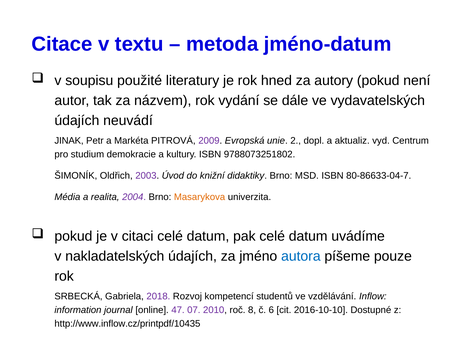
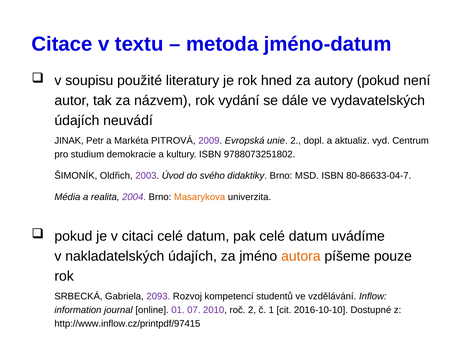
knižní: knižní -> svého (212, 176)
autora colour: blue -> orange (301, 256)
2018: 2018 -> 2093 (158, 296)
47: 47 -> 01 (178, 310)
roč 8: 8 -> 2 (252, 310)
6: 6 -> 1 (271, 310)
http://www.inflow.cz/printpdf/10435: http://www.inflow.cz/printpdf/10435 -> http://www.inflow.cz/printpdf/97415 (127, 323)
